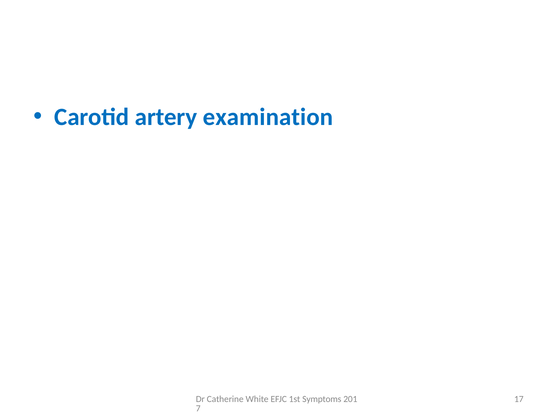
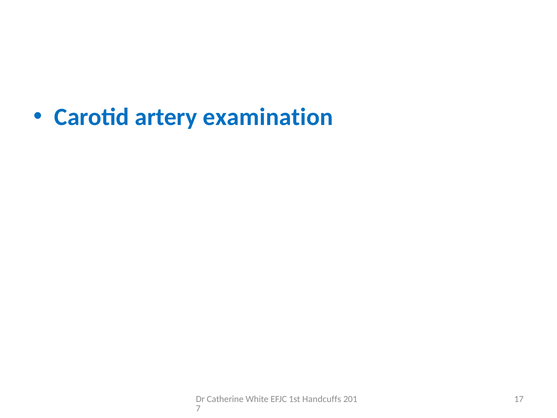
Symptoms: Symptoms -> Handcuffs (322, 399)
